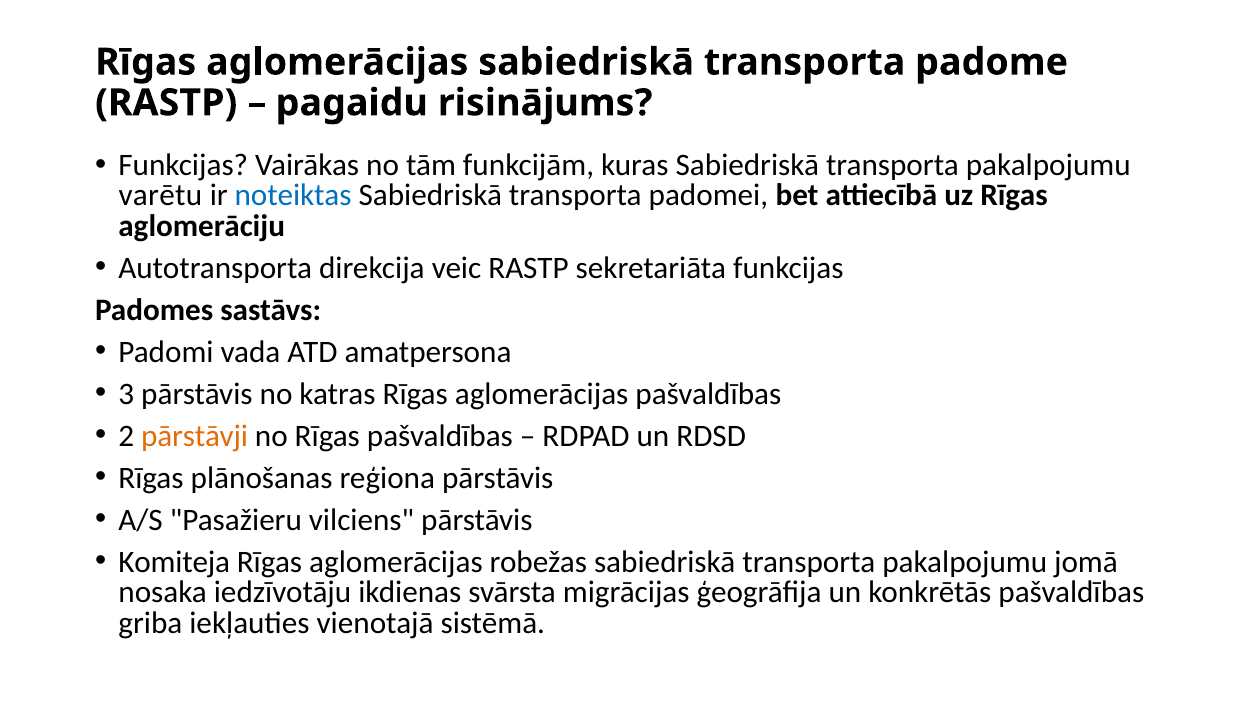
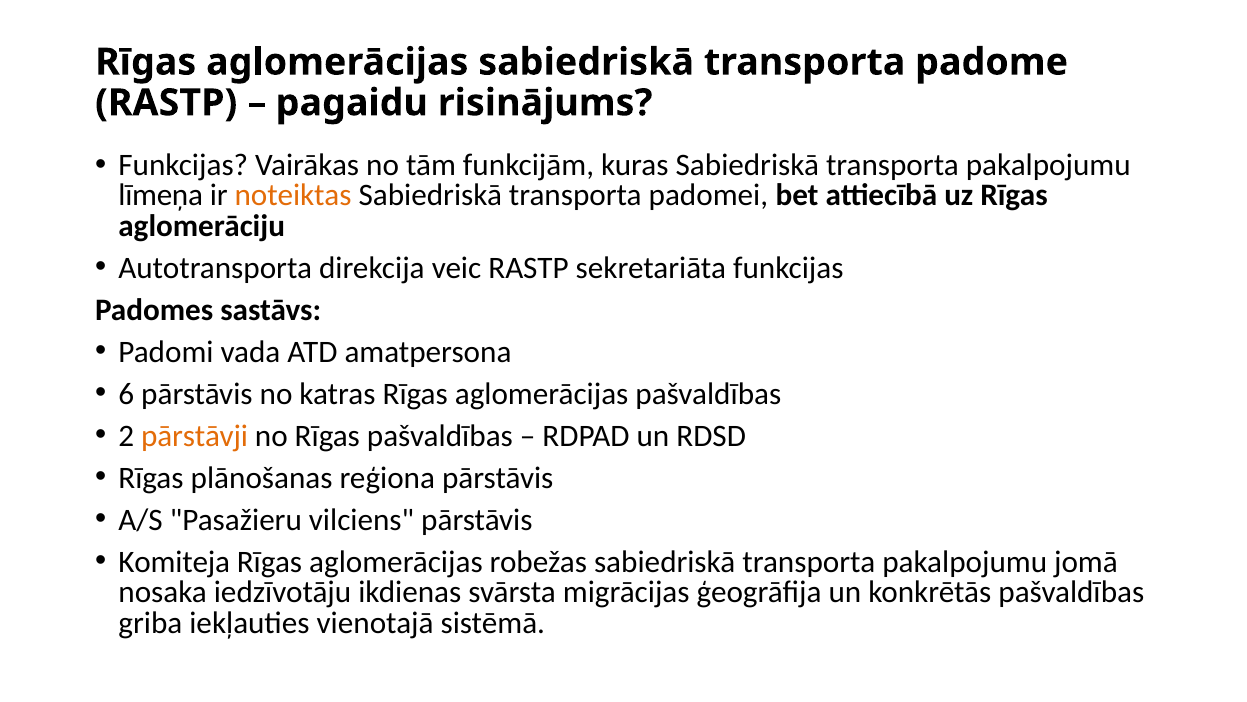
varētu: varētu -> līmeņa (161, 195)
noteiktas colour: blue -> orange (293, 195)
3: 3 -> 6 (126, 394)
